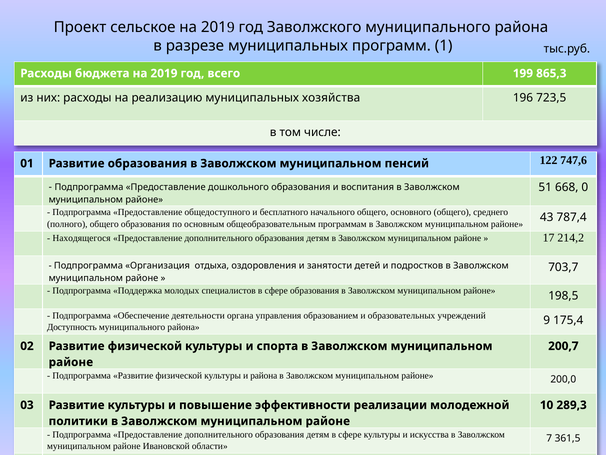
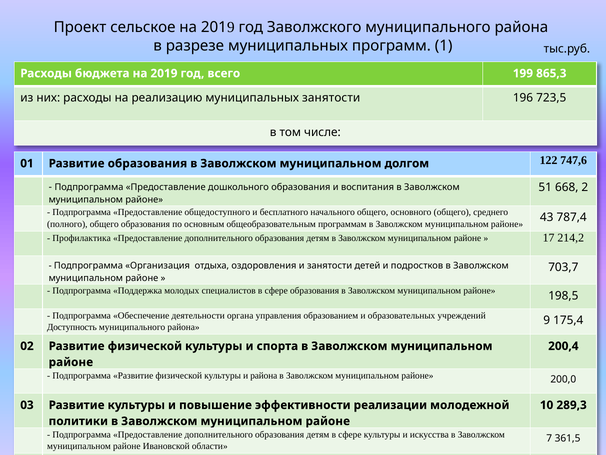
муниципальных хозяйства: хозяйства -> занятости (331, 98)
пенсий: пенсий -> долгом (407, 163)
668 0: 0 -> 2 (585, 187)
Находящегося: Находящегося -> Профилактика (82, 238)
200,7: 200,7 -> 200,4 (563, 346)
